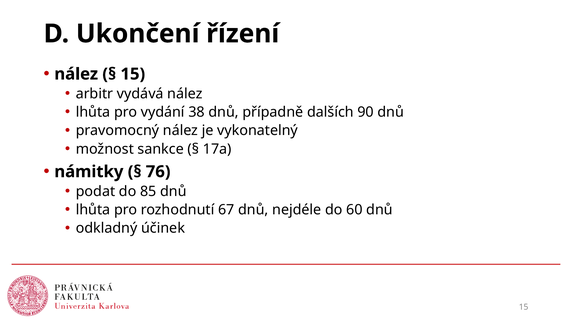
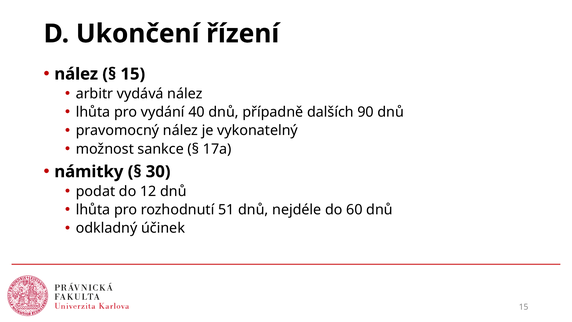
38: 38 -> 40 (197, 112)
76: 76 -> 30 (158, 172)
85: 85 -> 12 (148, 191)
67: 67 -> 51 (226, 210)
